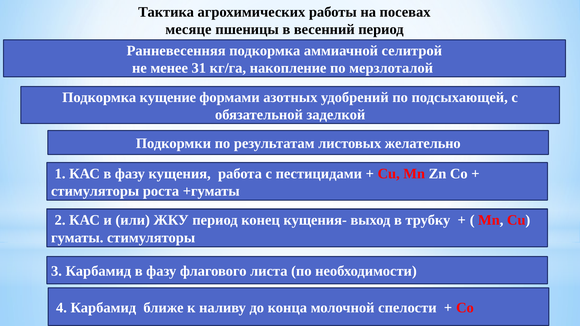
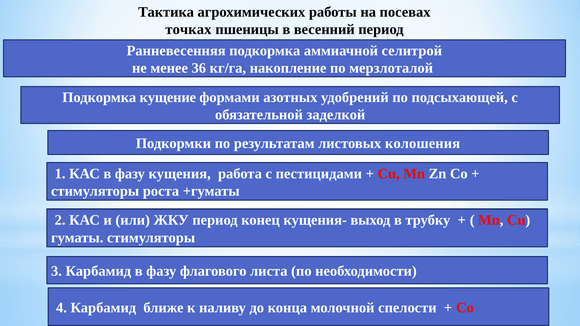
месяце: месяце -> точках (188, 29)
31: 31 -> 36 (199, 68)
желательно: желательно -> колошения (423, 144)
